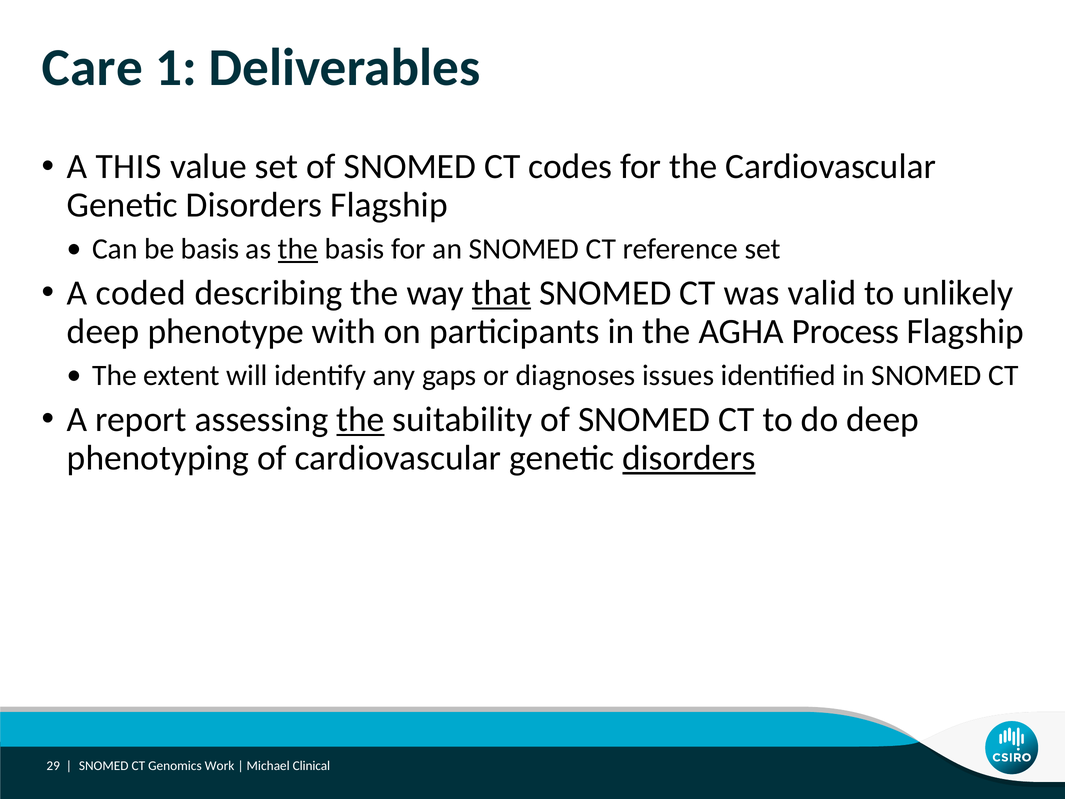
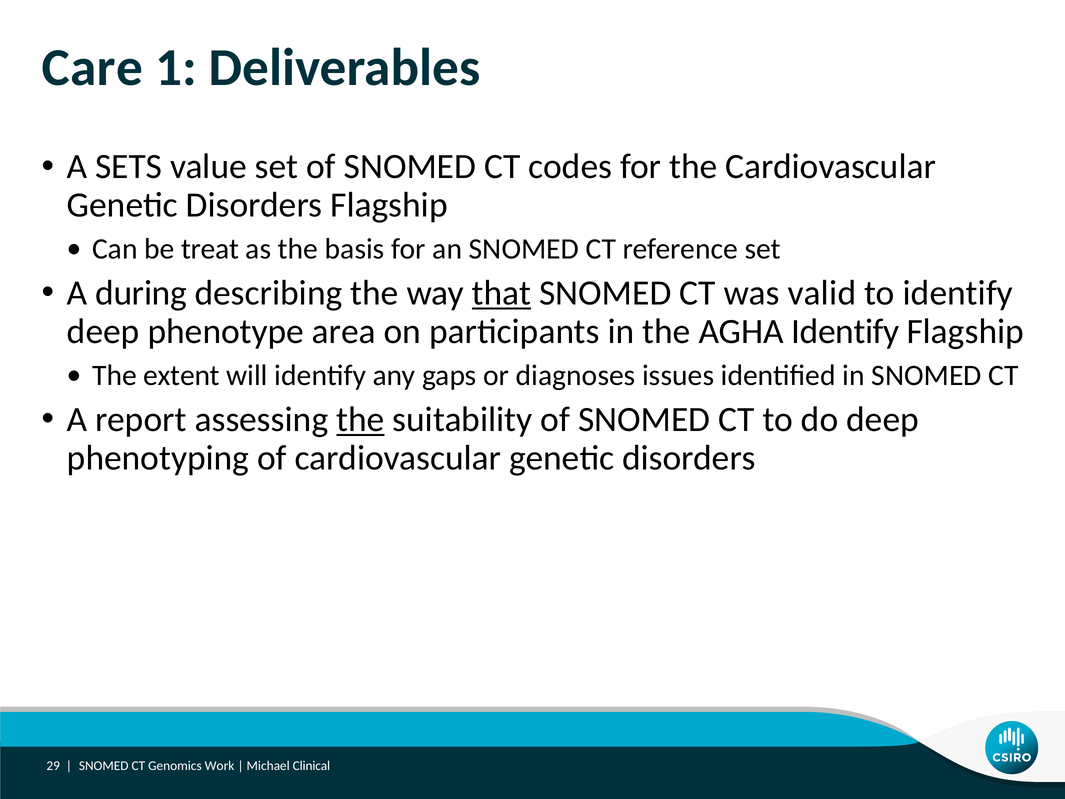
THIS: THIS -> SETS (129, 167)
be basis: basis -> treat (210, 249)
the underline: present -> none (298, 249)
coded: coded -> during (141, 293)
to unlikely: unlikely -> identify (958, 293)
with: with -> area (344, 331)
AGHA Process: Process -> Identify (845, 331)
disorders underline: present -> none (689, 458)
